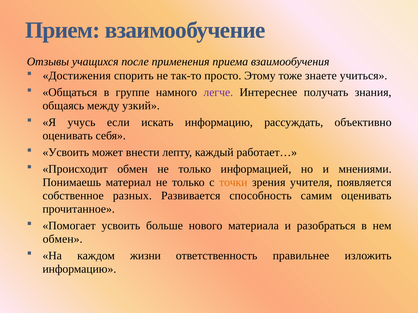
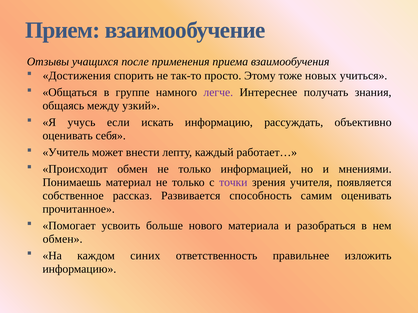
знаете: знаете -> новых (321, 76)
Усвоить: Усвоить -> Учитель (66, 153)
точки colour: orange -> purple (233, 183)
разных: разных -> рассказ (132, 196)
жизни: жизни -> синих (145, 256)
